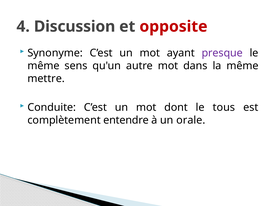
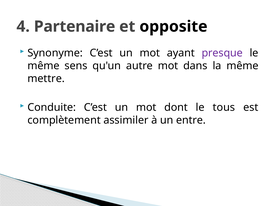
Discussion: Discussion -> Partenaire (75, 27)
opposite colour: red -> black (173, 27)
entendre: entendre -> assimiler (126, 120)
orale: orale -> entre (191, 120)
